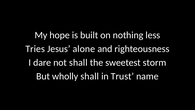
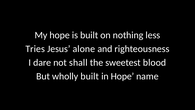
storm: storm -> blood (155, 62)
wholly shall: shall -> built (90, 76)
in Trust: Trust -> Hope (122, 76)
